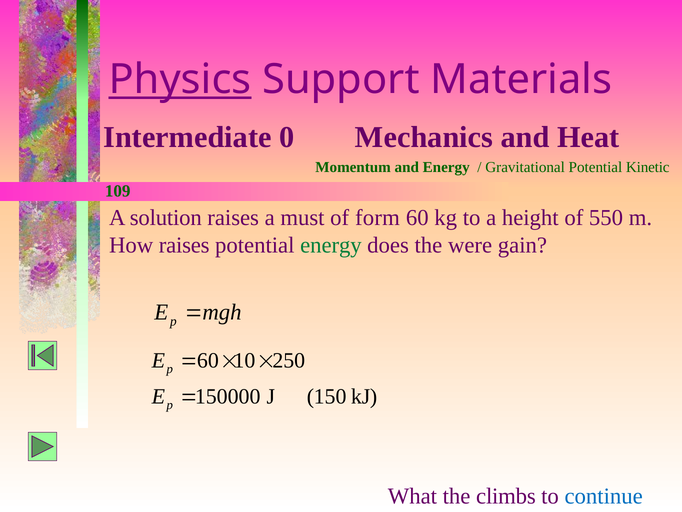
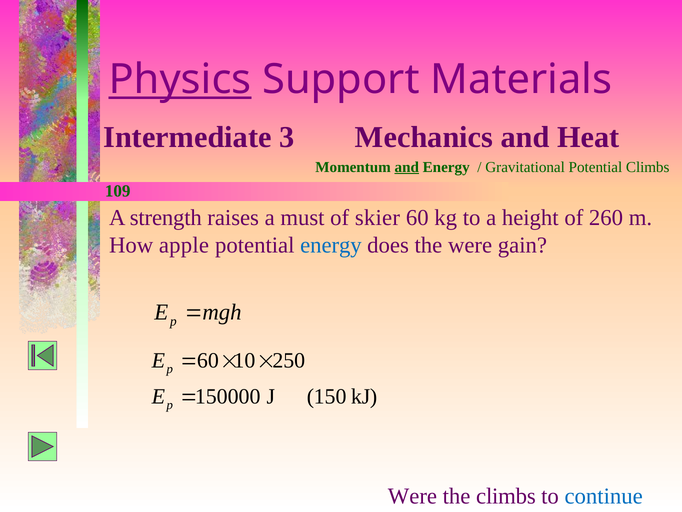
0: 0 -> 3 (287, 137)
and underline: none -> present (407, 167)
Potential Kinetic: Kinetic -> Climbs (648, 167)
solution: solution -> strength (166, 218)
form: form -> skier (377, 218)
550: 550 -> 260 (606, 218)
How raises: raises -> apple (184, 245)
energy colour: green -> blue (331, 245)
What: What -> Were (412, 496)
